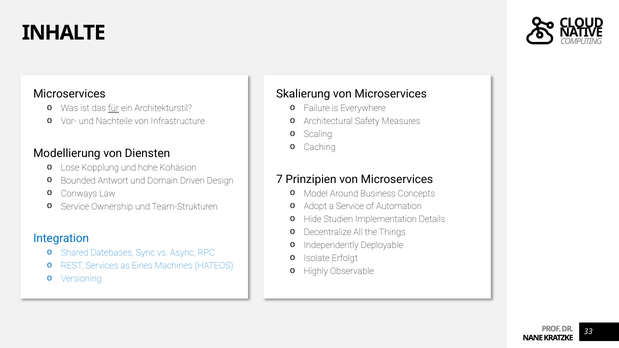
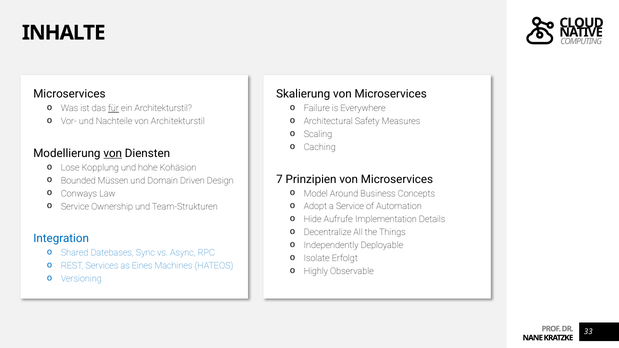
von Infrastructure: Infrastructure -> Architekturstil (178, 121)
von underline: none -> present (113, 153)
Antwort: Antwort -> Müssen (113, 181)
Studien: Studien -> Aufrufe (338, 220)
